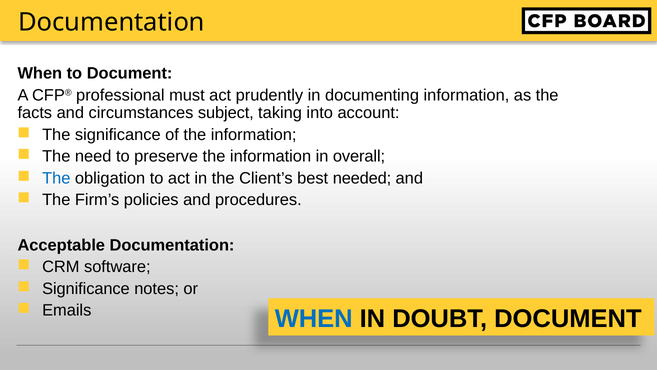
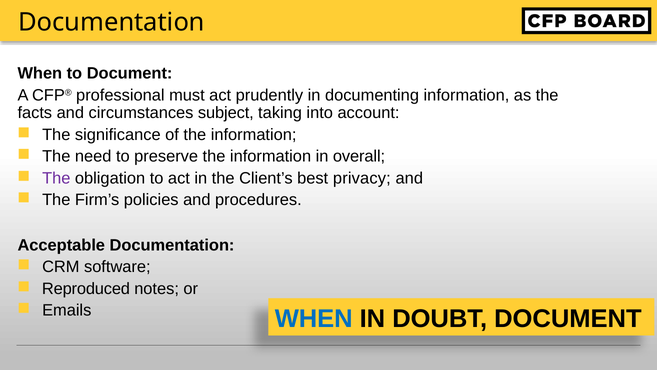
The colour: blue -> purple (56, 178)
needed: needed -> privacy (362, 178)
Significance: Significance -> Reproduced (86, 288)
